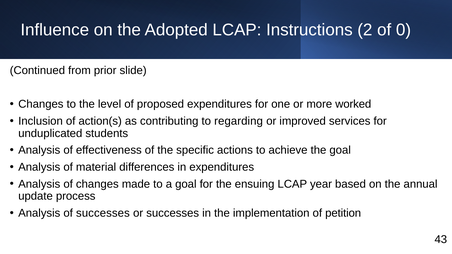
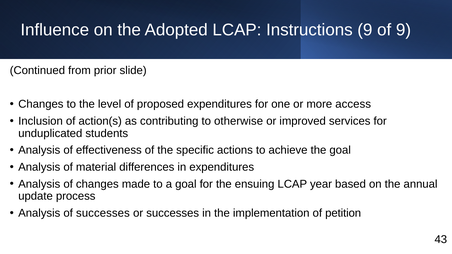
Instructions 2: 2 -> 9 (365, 30)
of 0: 0 -> 9 (403, 30)
worked: worked -> access (353, 104)
regarding: regarding -> otherwise (239, 121)
